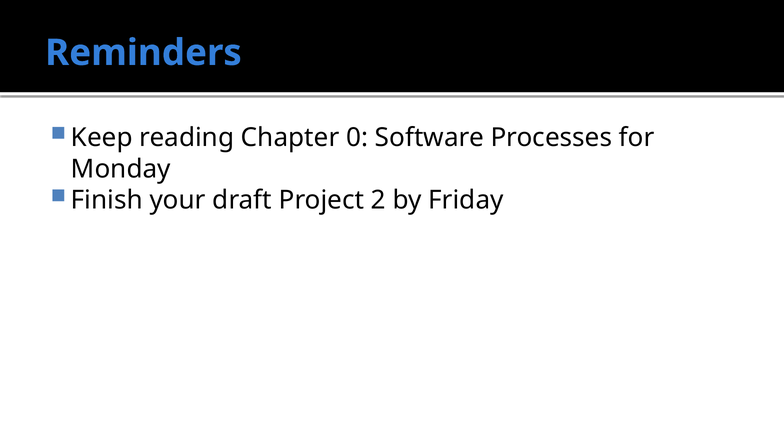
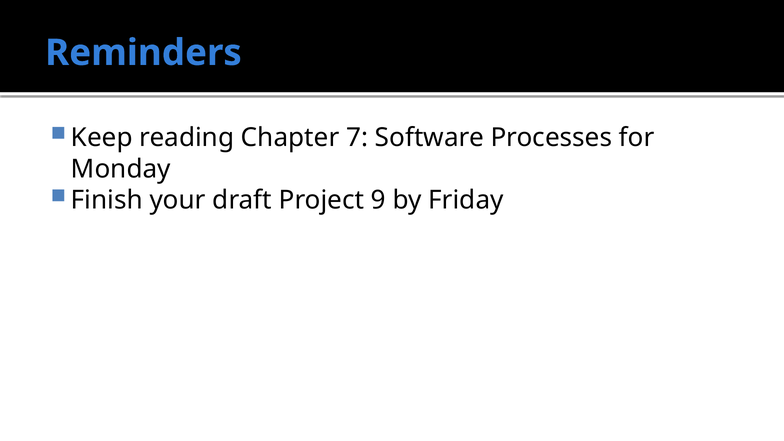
0: 0 -> 7 (357, 138)
2: 2 -> 9 (378, 200)
